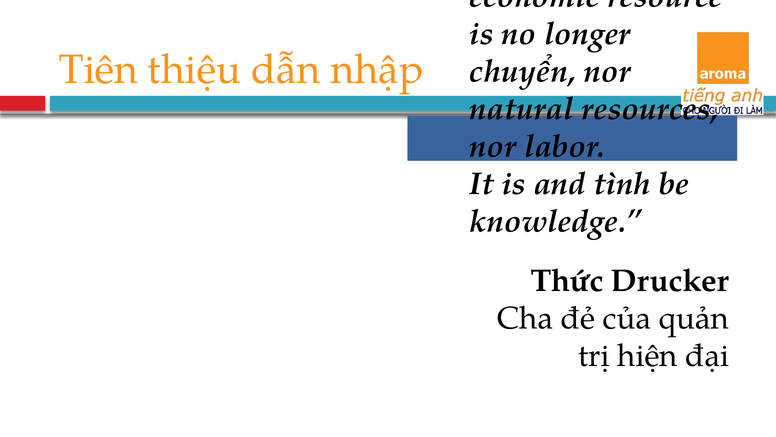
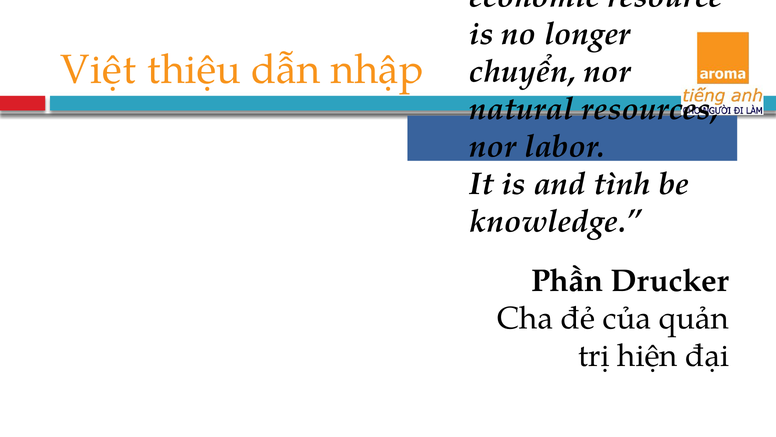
Tiên: Tiên -> Việt (98, 70)
Thức: Thức -> Phần (567, 280)
